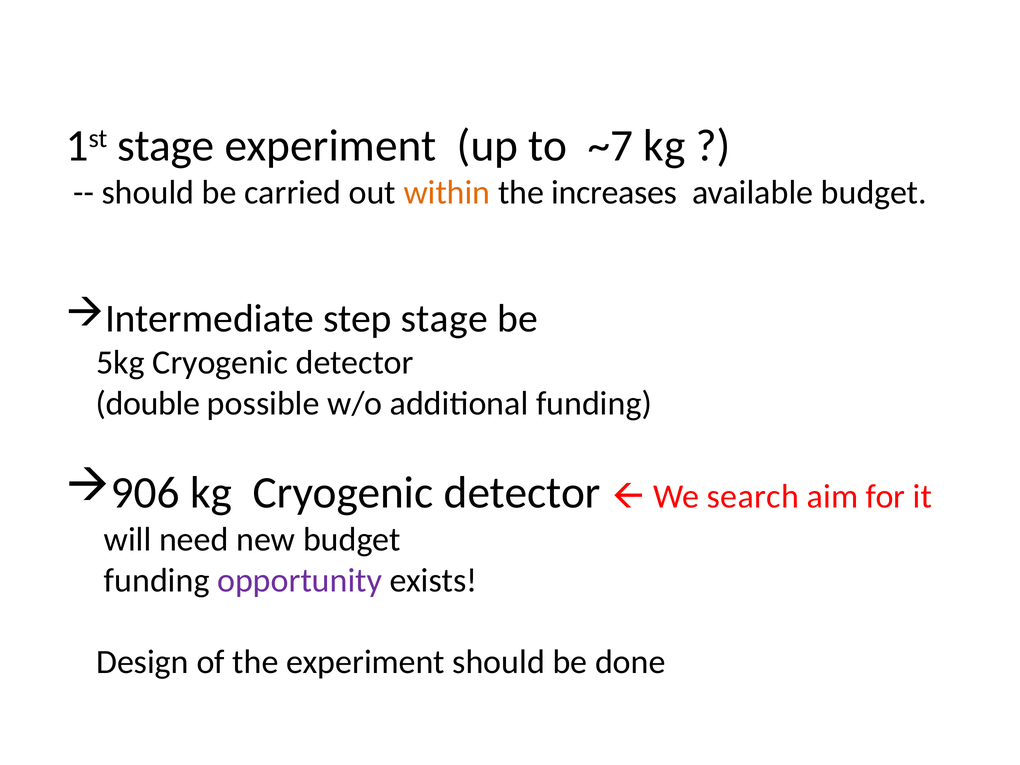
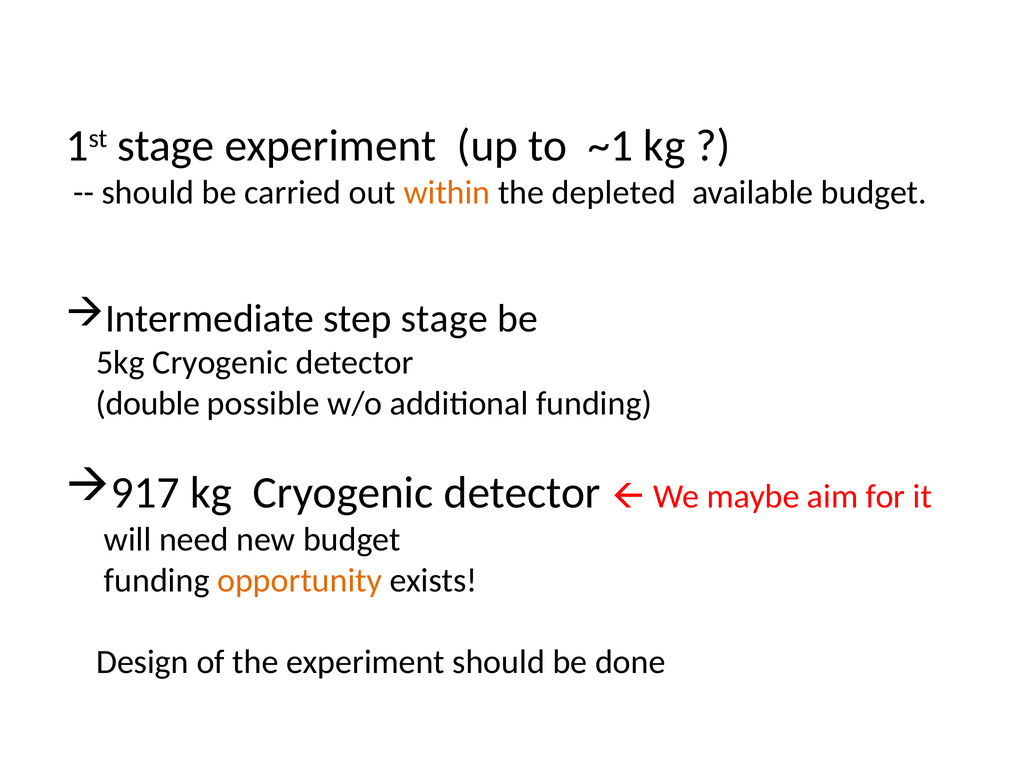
~7: ~7 -> ~1 (610, 146)
increases: increases -> depleted (614, 193)
906: 906 -> 917 (145, 493)
search: search -> maybe (753, 496)
opportunity colour: purple -> orange (300, 580)
